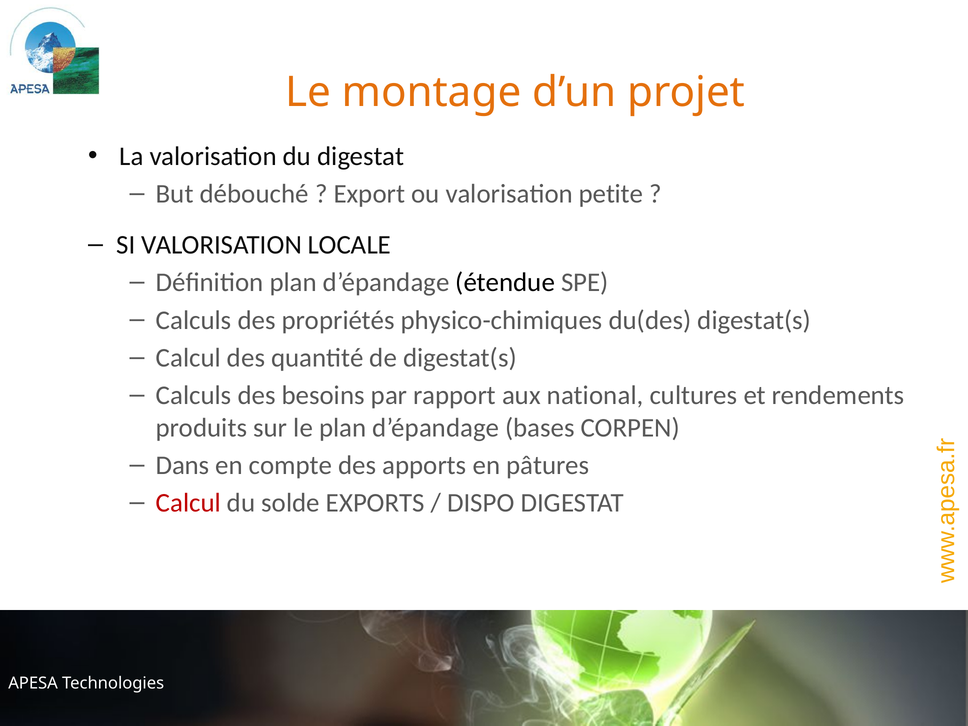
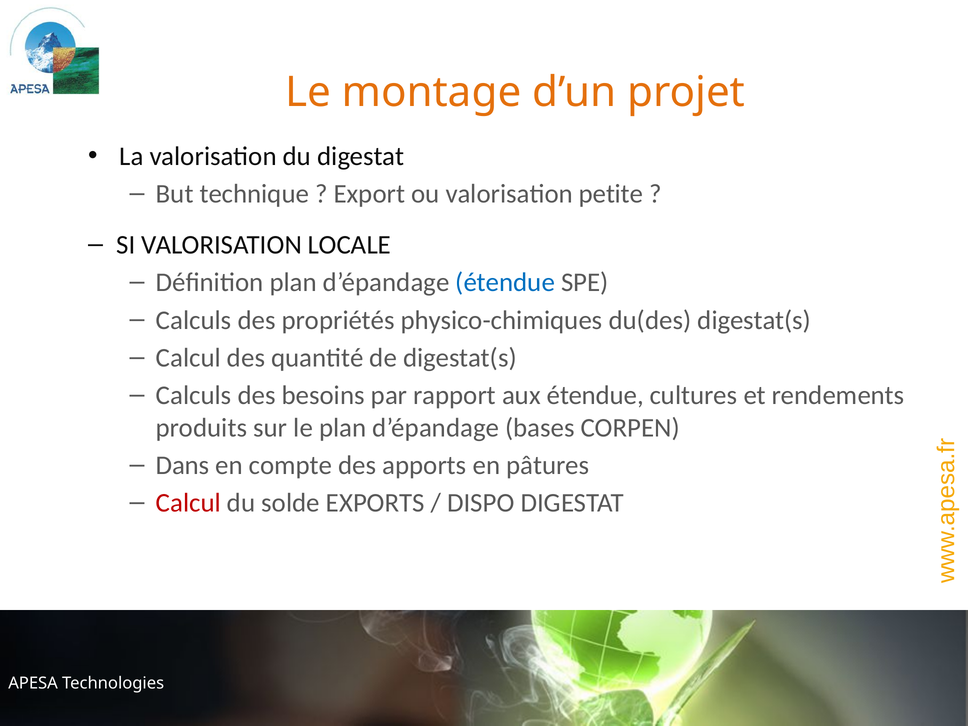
débouché: débouché -> technique (254, 194)
étendue colour: black -> blue (505, 282)
aux national: national -> étendue (595, 395)
